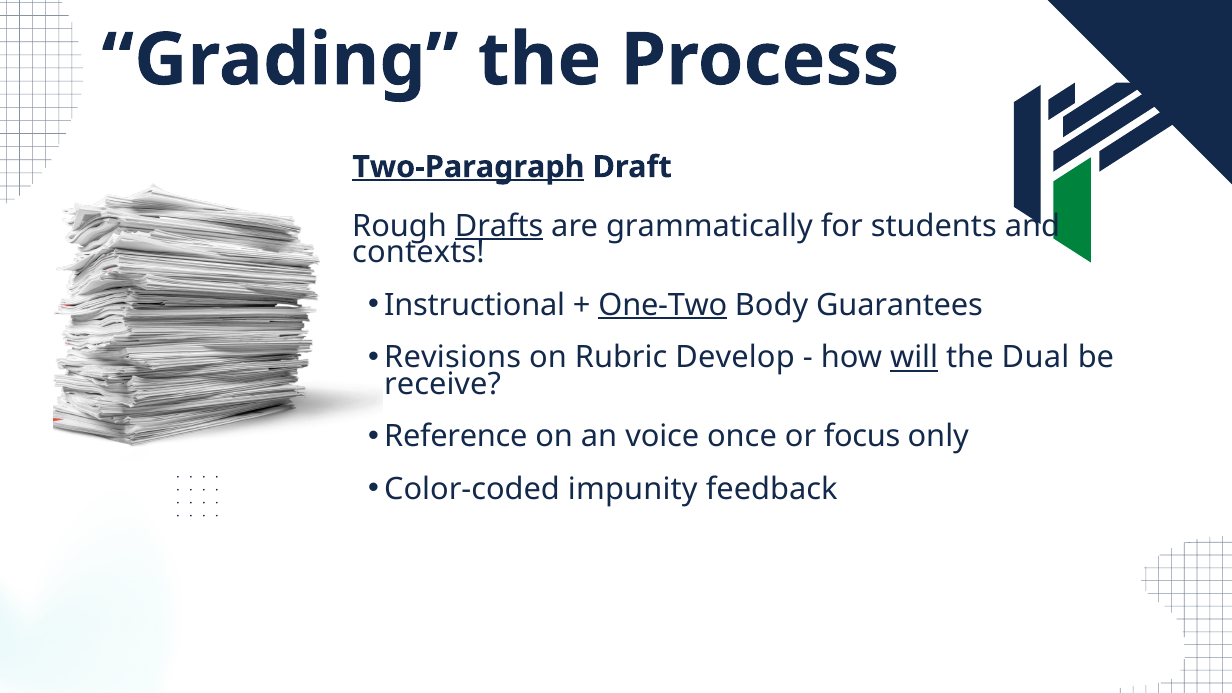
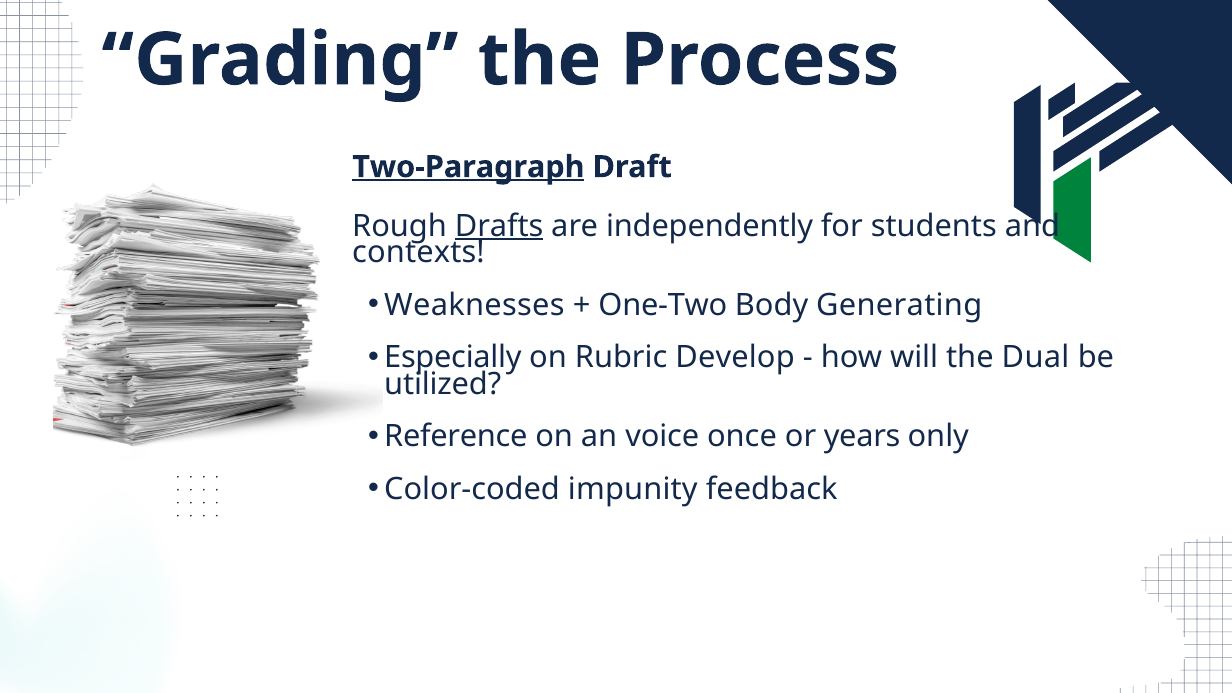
grammatically: grammatically -> independently (710, 226)
Instructional: Instructional -> Weaknesses (474, 305)
One-Two underline: present -> none (663, 305)
Guarantees: Guarantees -> Generating (899, 305)
Revisions: Revisions -> Especially (453, 358)
will underline: present -> none (914, 358)
receive: receive -> utilized (443, 384)
focus: focus -> years (862, 437)
